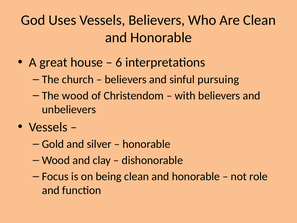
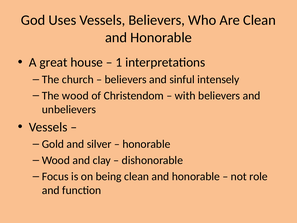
6: 6 -> 1 (119, 62)
pursuing: pursuing -> intensely (218, 79)
